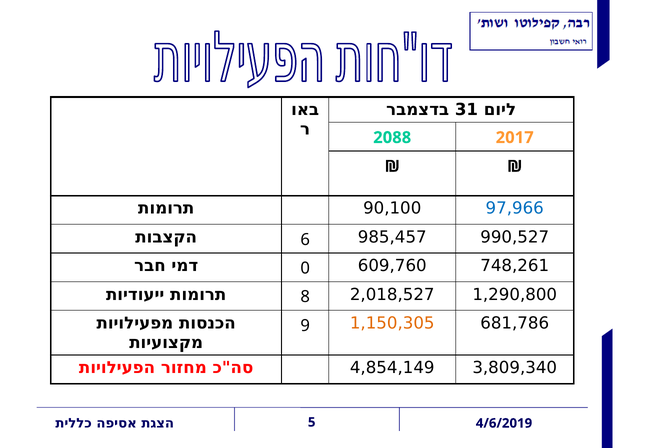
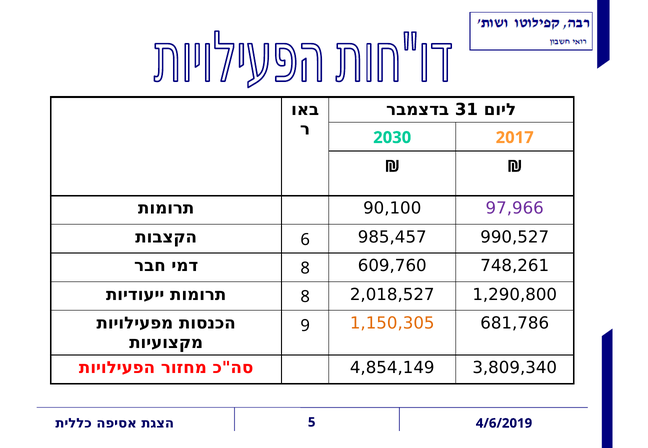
2088: 2088 -> 2030 (392, 138)
97,966 colour: blue -> purple (515, 209)
0: 0 -> 8 (305, 269)
